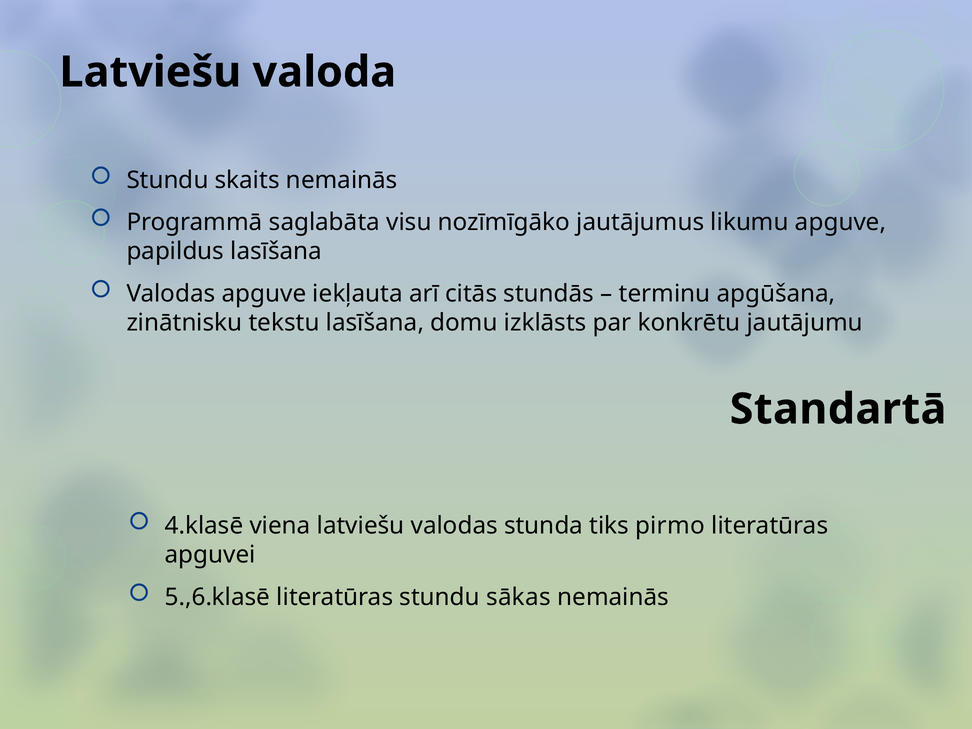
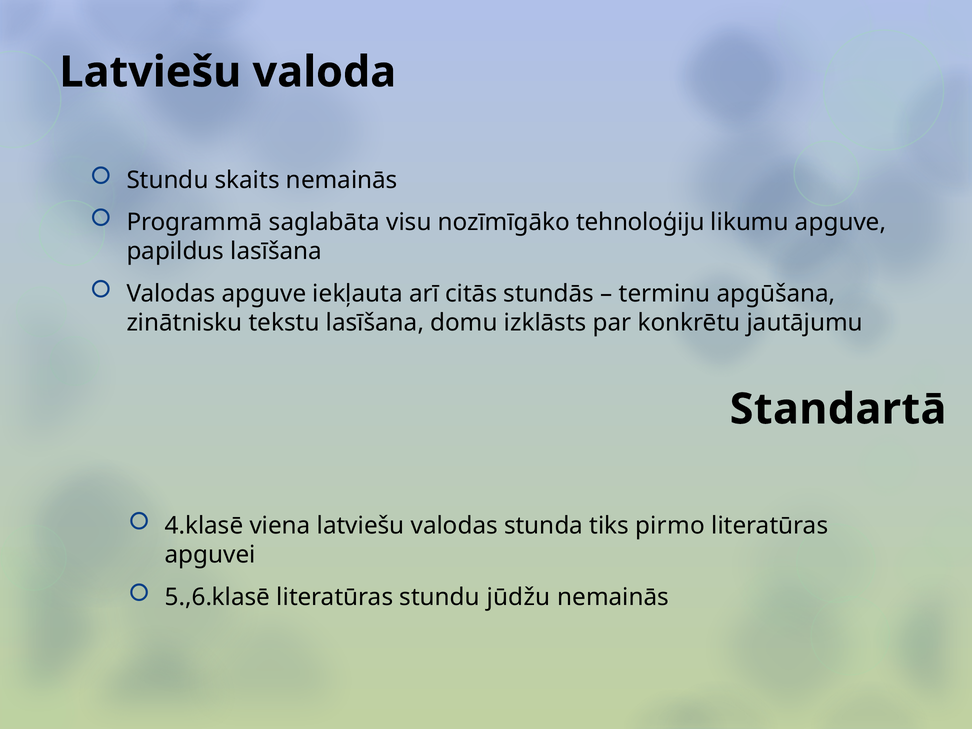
jautājumus: jautājumus -> tehnoloģiju (640, 222)
sākas: sākas -> jūdžu (518, 597)
